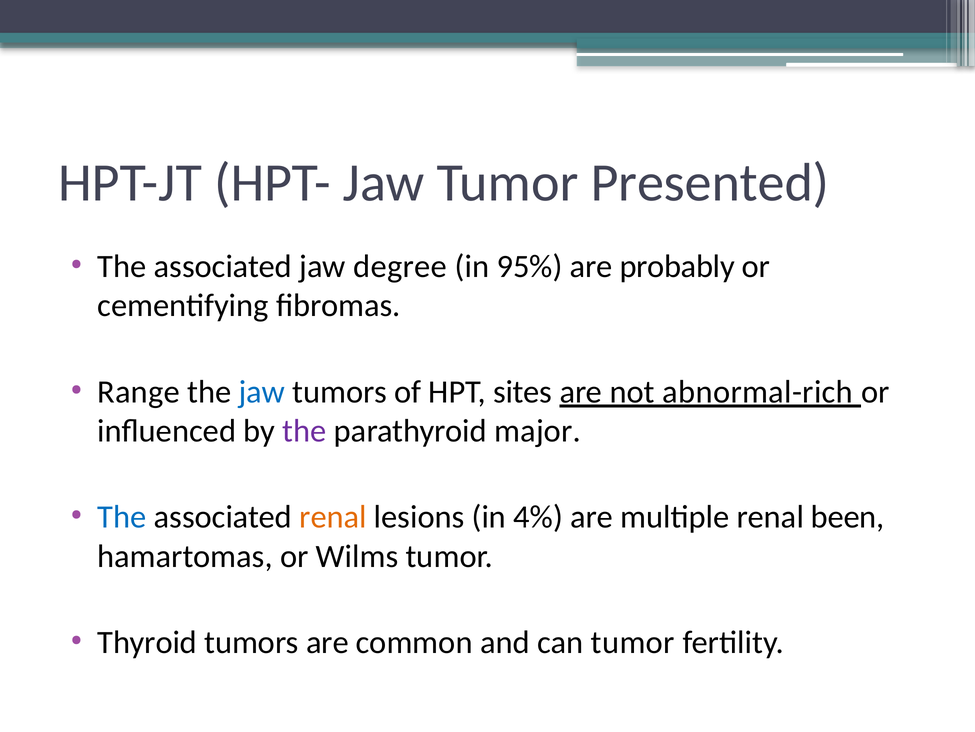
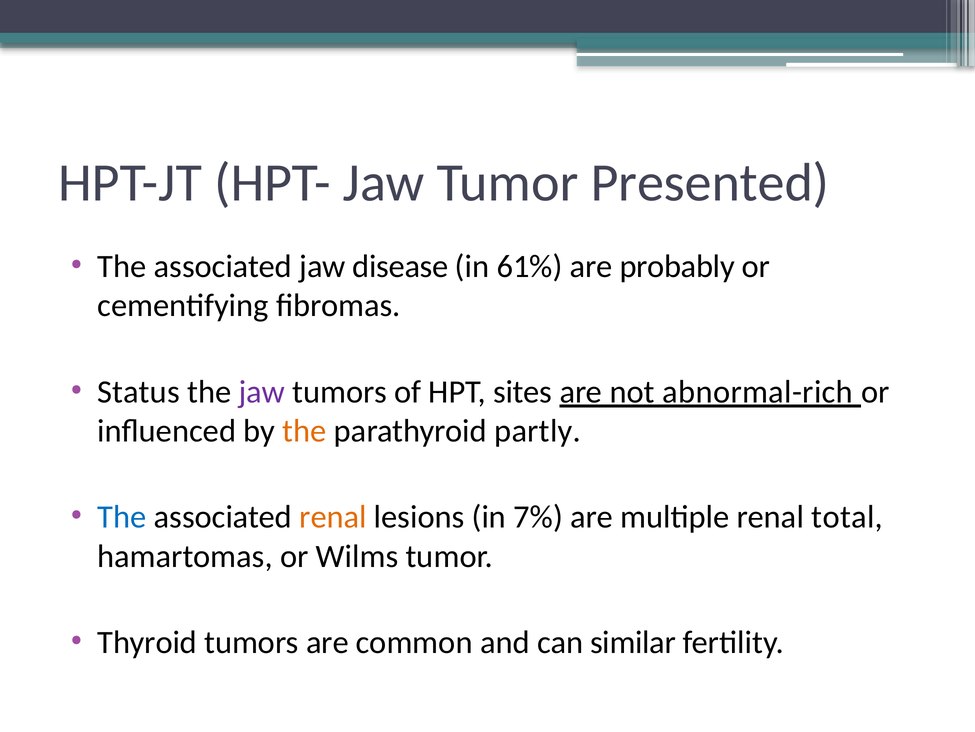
degree: degree -> disease (400, 266)
95%: 95% -> 61% (530, 266)
Range: Range -> Status (139, 392)
jaw colour: blue -> purple (262, 392)
the colour: purple -> orange (304, 431)
major: major -> partly (538, 431)
4%: 4% -> 7% (538, 517)
been: been -> total (847, 517)
can tumor: tumor -> similar (633, 642)
